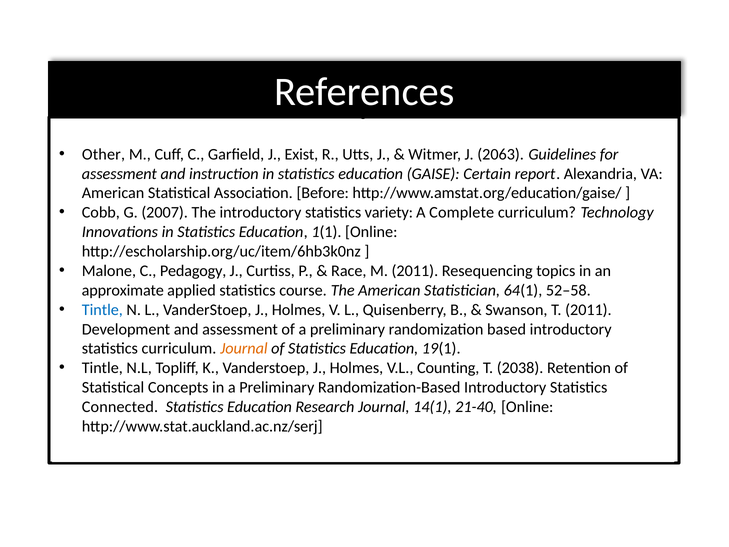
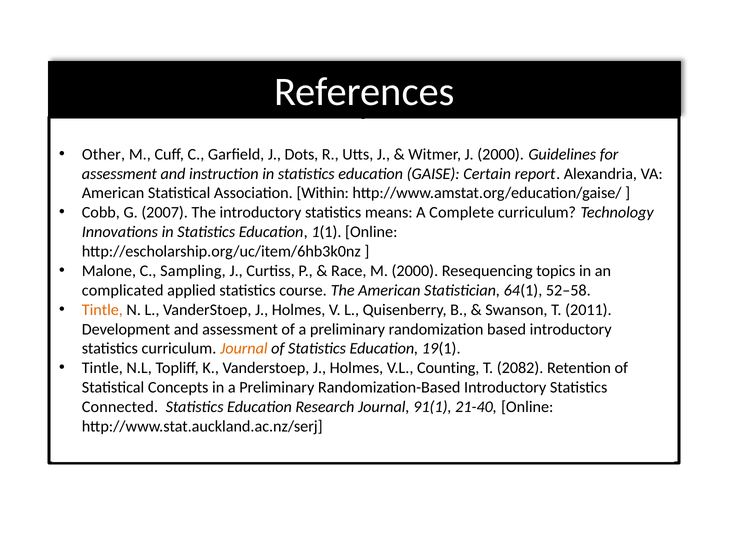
Exist: Exist -> Dots (301, 154)
J 2063: 2063 -> 2000 (501, 154)
Before: Before -> Within (323, 193)
variety: variety -> means (389, 212)
Pedagogy: Pedagogy -> Sampling (193, 271)
M 2011: 2011 -> 2000 (415, 271)
approximate: approximate -> complicated (123, 290)
Tintle colour: blue -> orange (102, 310)
2038: 2038 -> 2082 (520, 368)
14(1: 14(1 -> 91(1 (432, 407)
